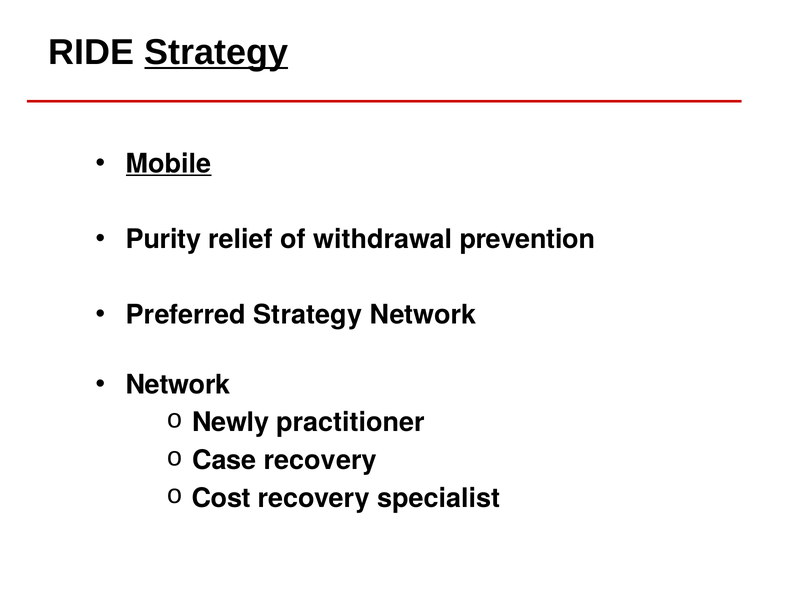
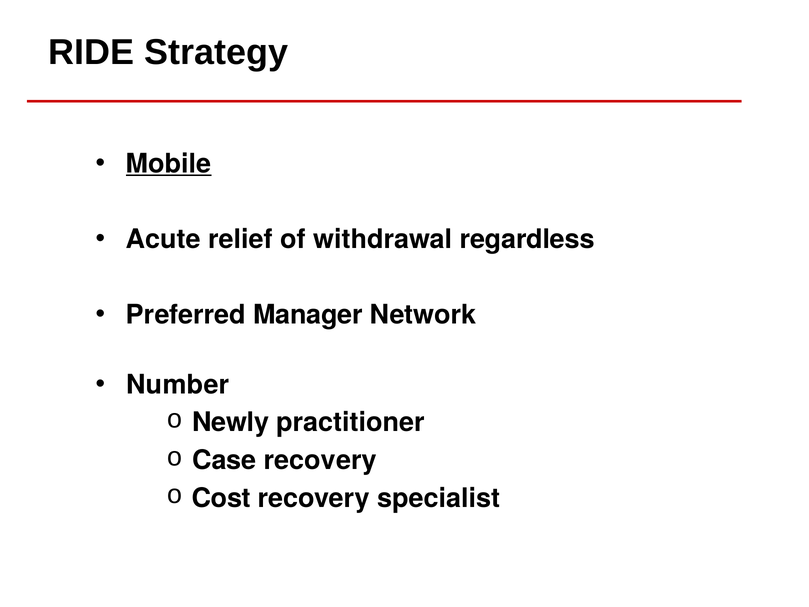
Strategy underline: present -> none (216, 52)
Purity: Purity -> Acute (163, 239)
prevention: prevention -> regardless (527, 239)
Preferred Strategy: Strategy -> Manager (308, 315)
Network: Network -> Number (178, 385)
